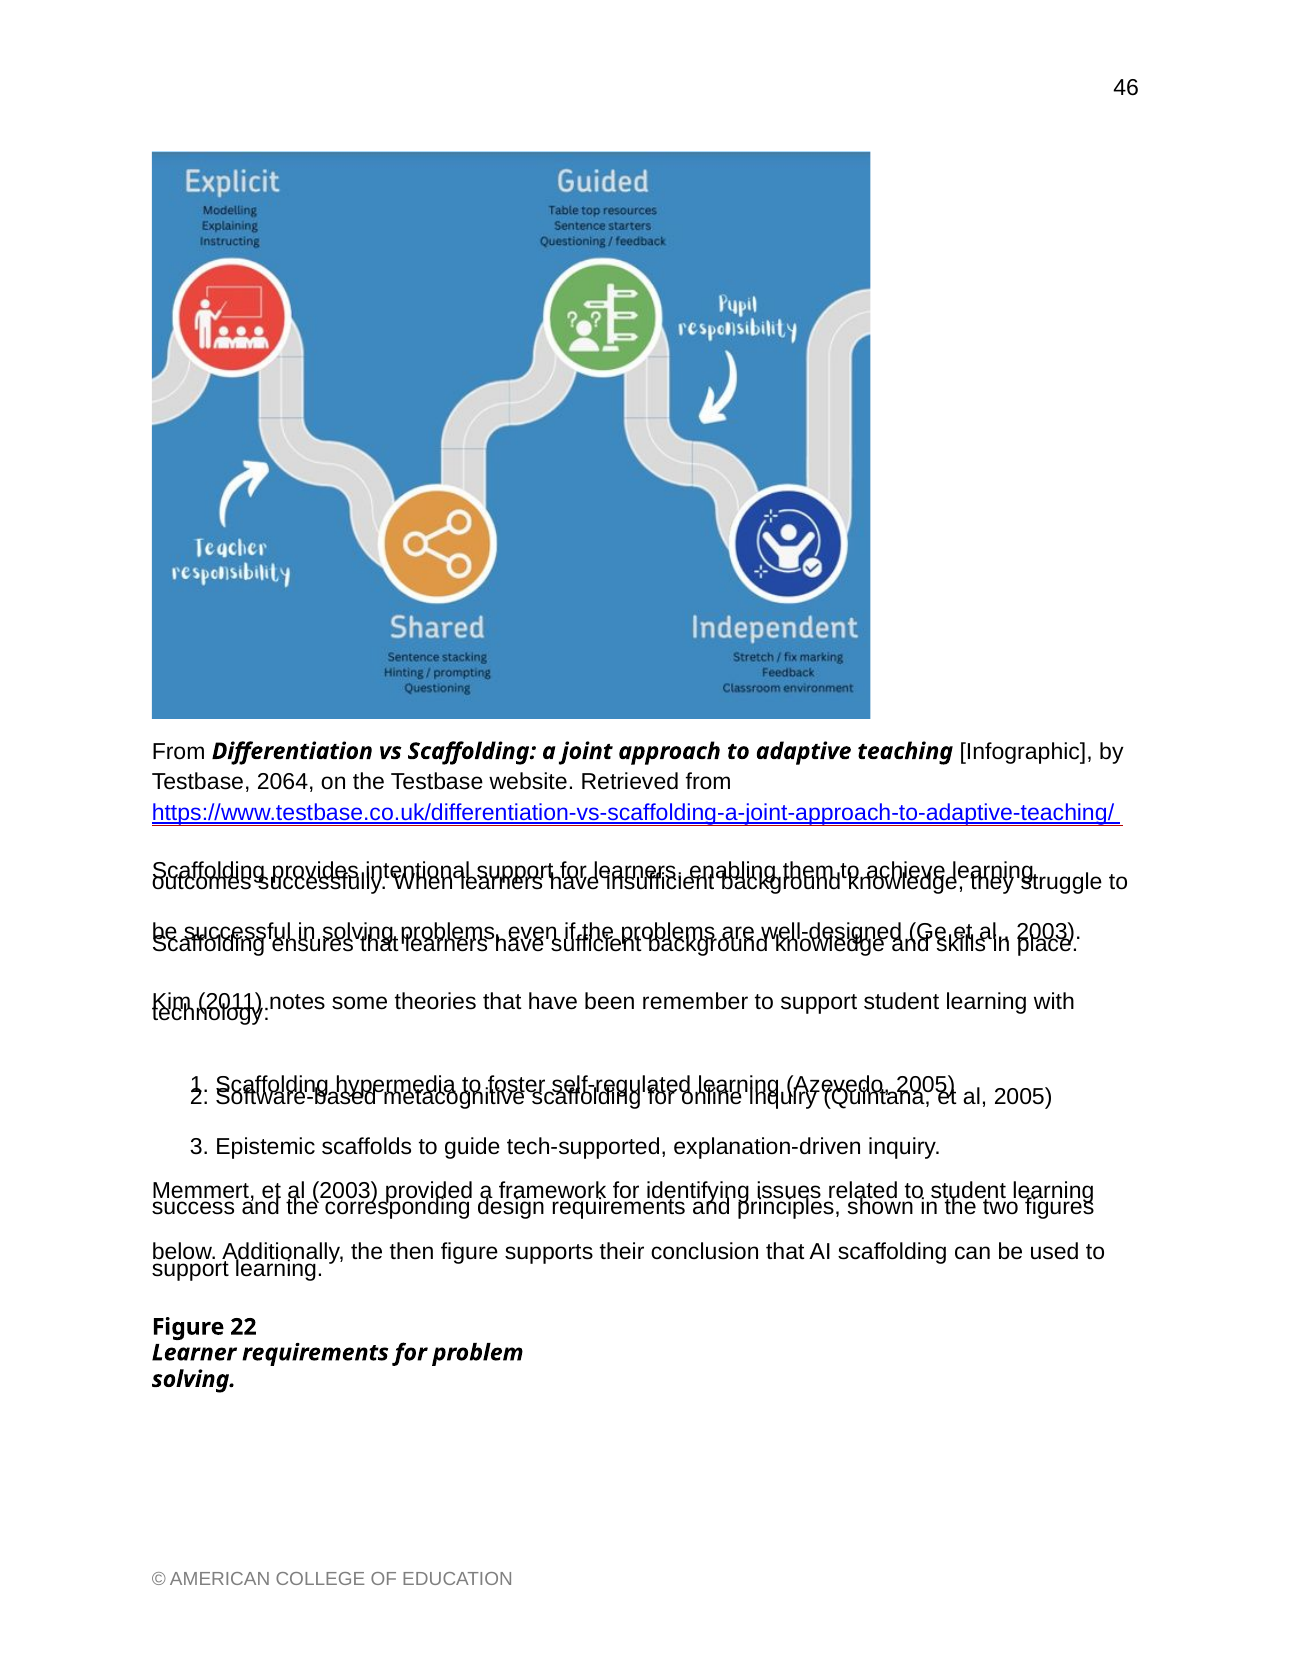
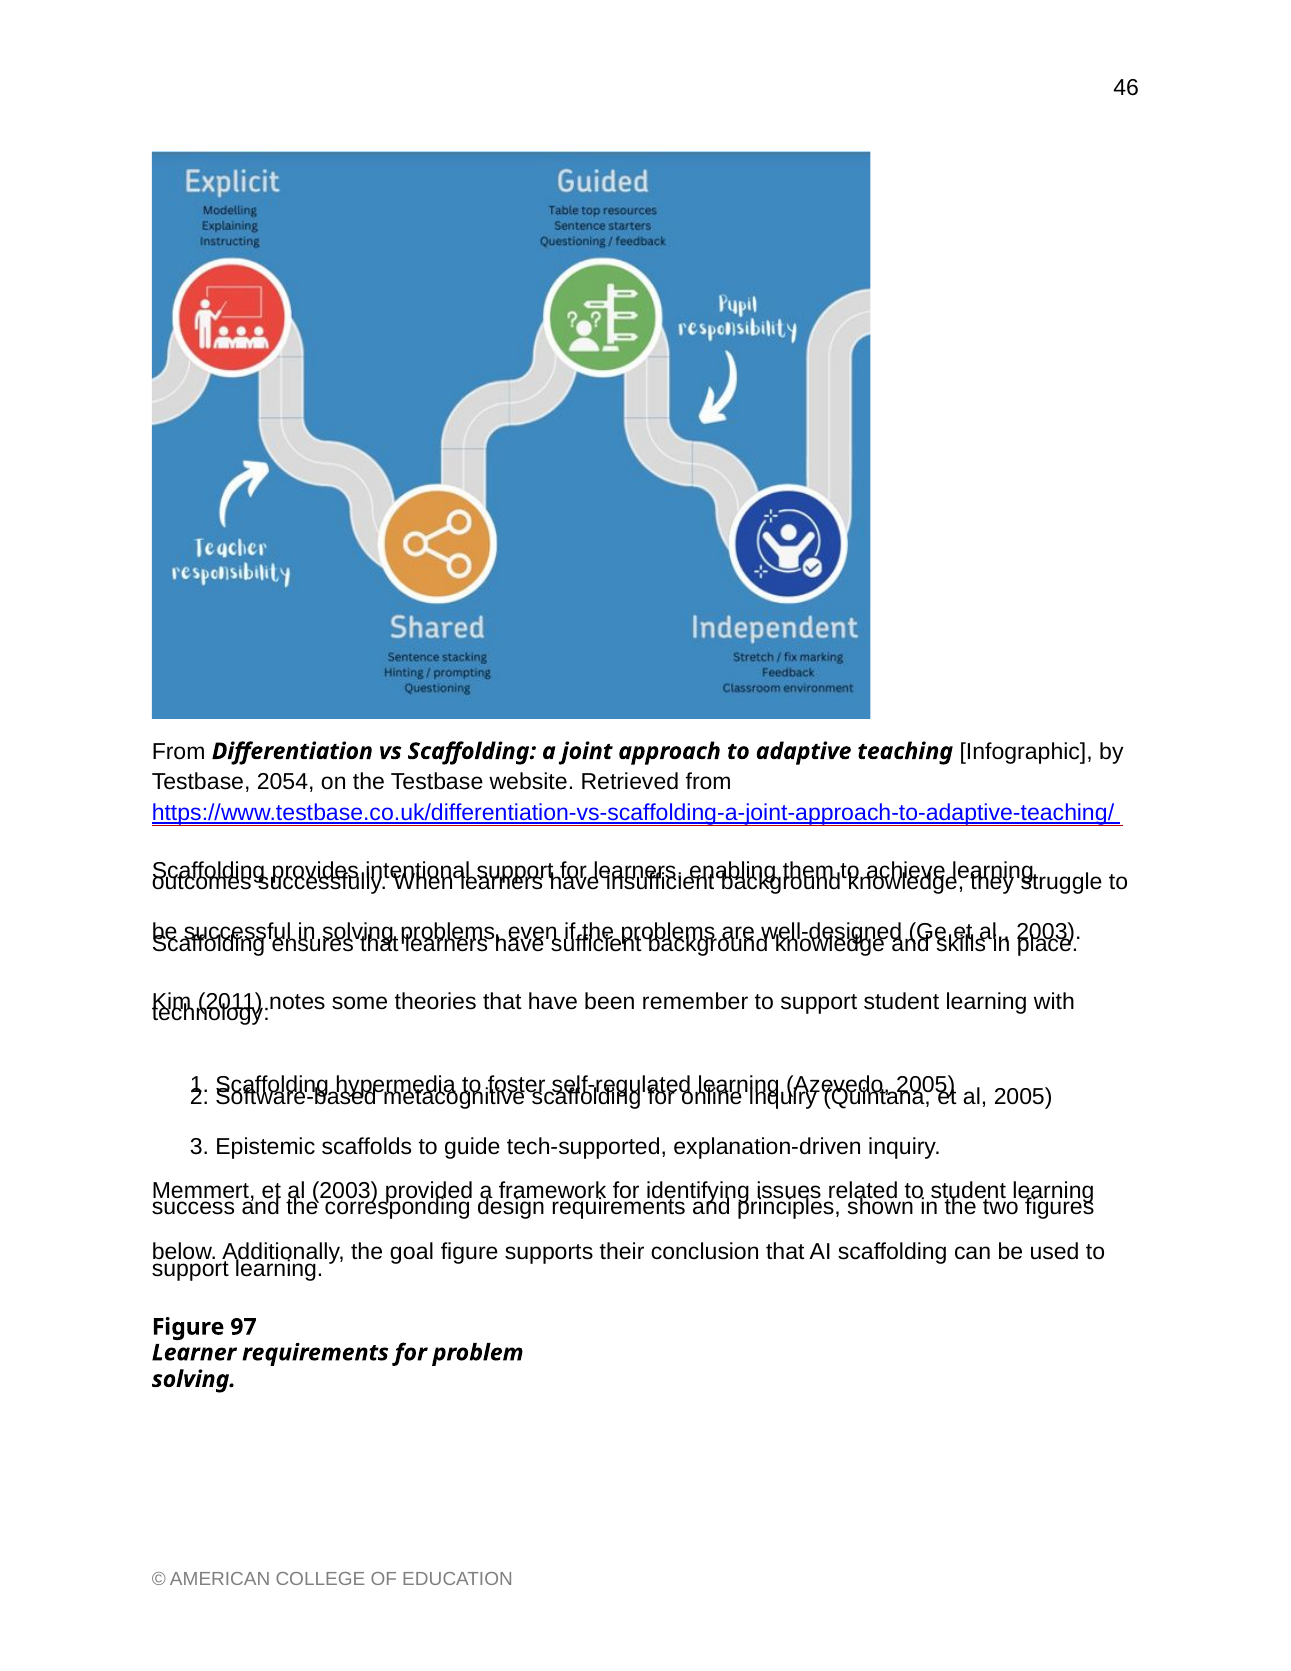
2064: 2064 -> 2054 (286, 782)
then: then -> goal (412, 1252)
22: 22 -> 97 (243, 1327)
